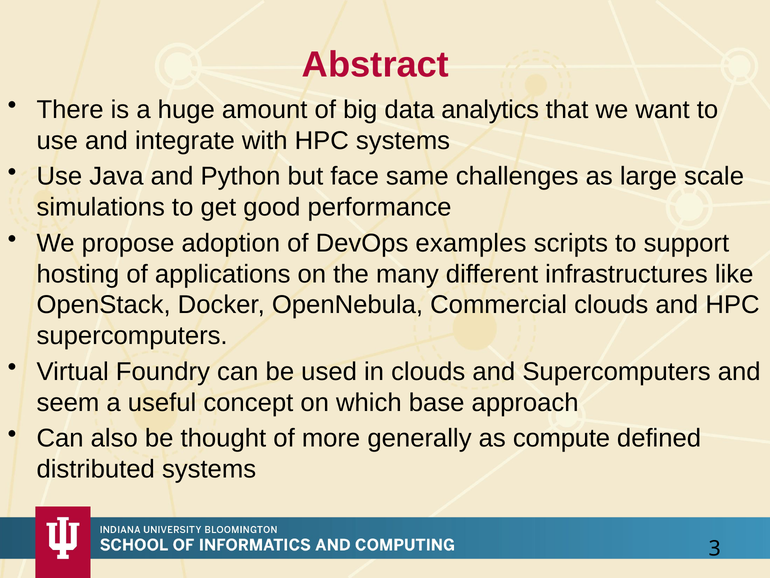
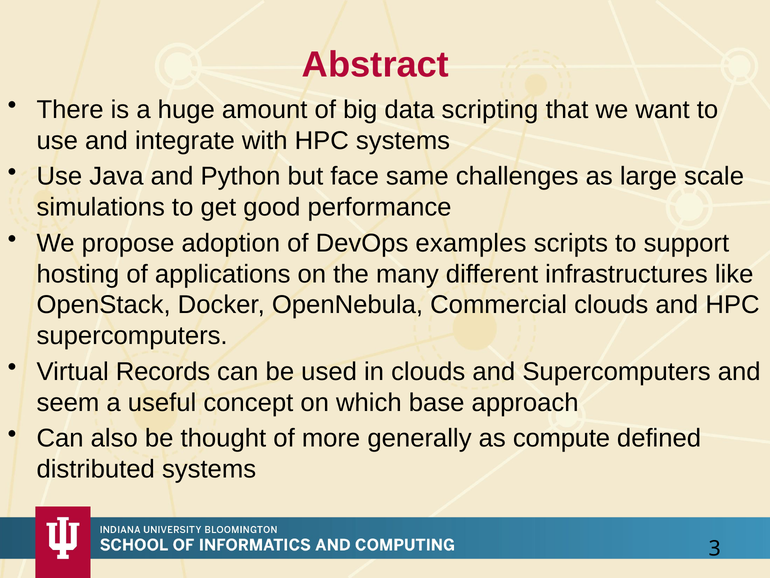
analytics: analytics -> scripting (490, 110)
Foundry: Foundry -> Records (163, 371)
